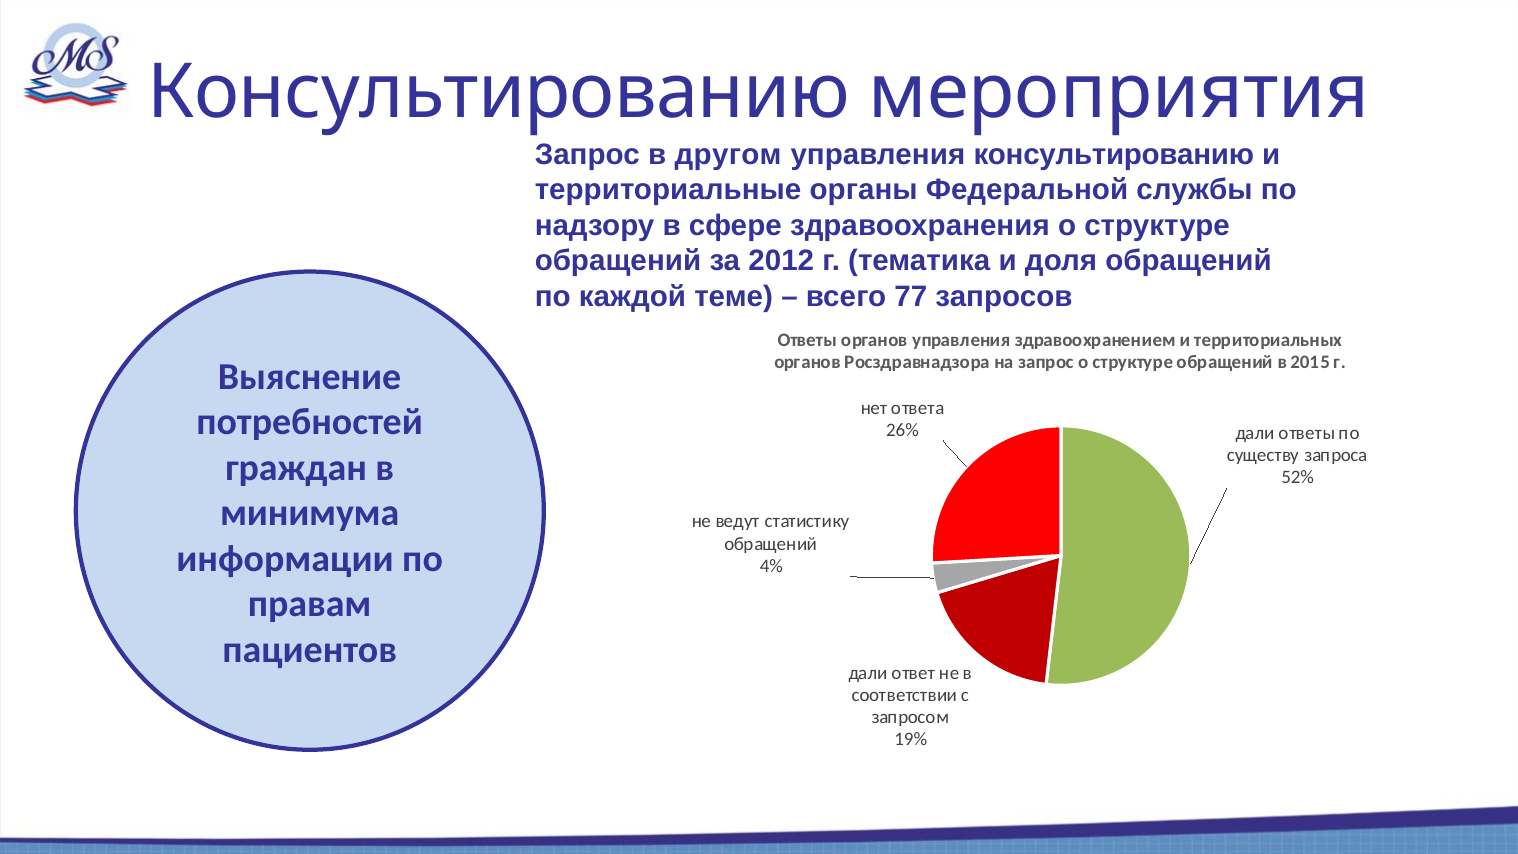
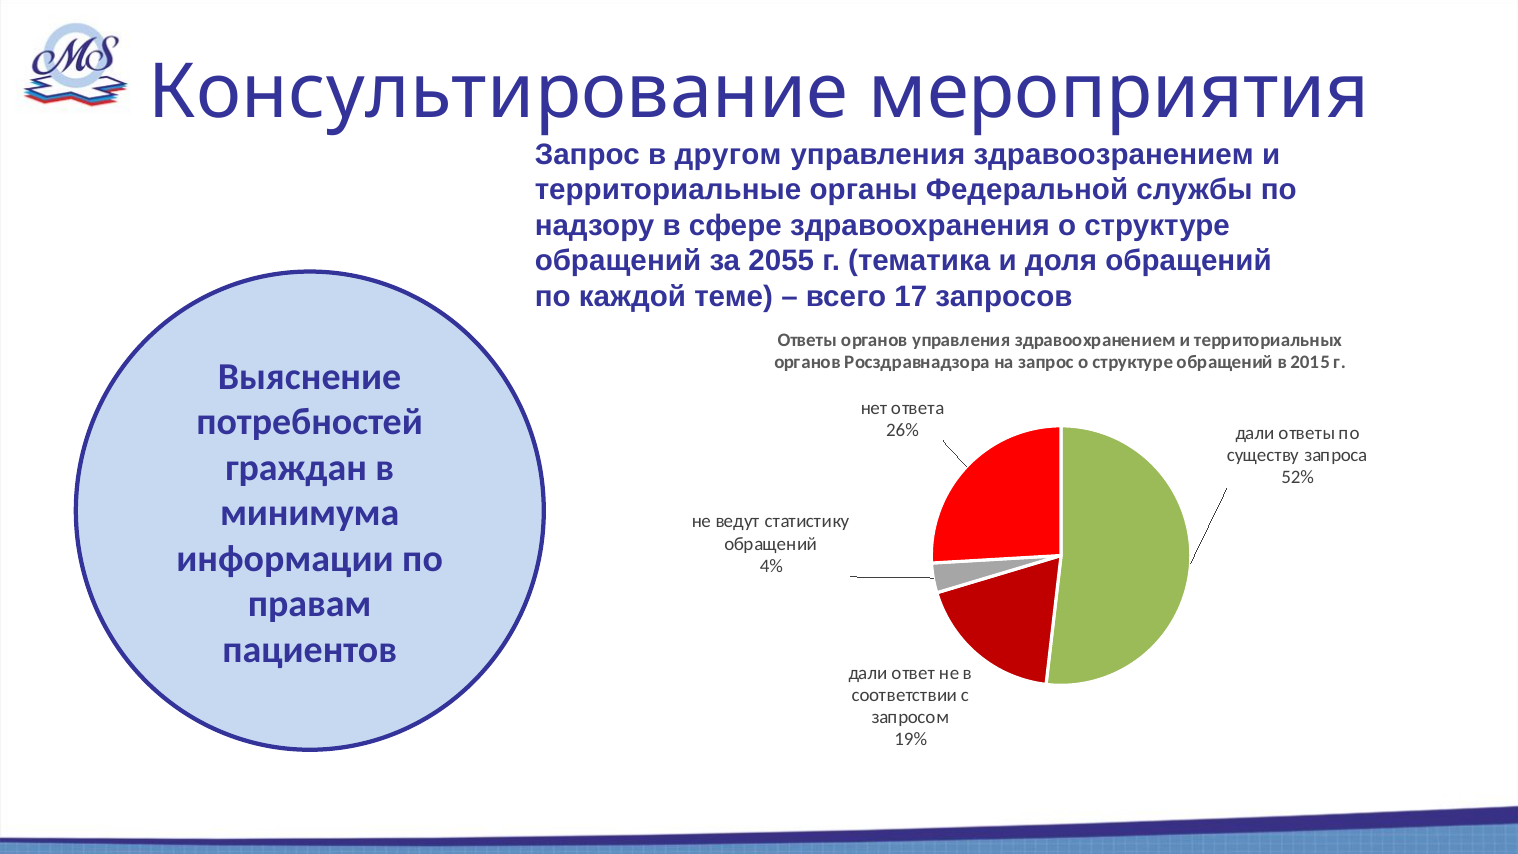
Консультированию: Консультированию -> Консультирование (499, 93)
управления консультированию: консультированию -> здравоозранением (1114, 155)
2012: 2012 -> 2055 (781, 261)
77: 77 -> 17 (911, 296)
